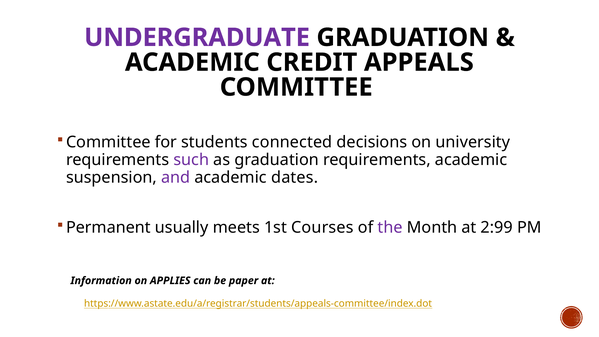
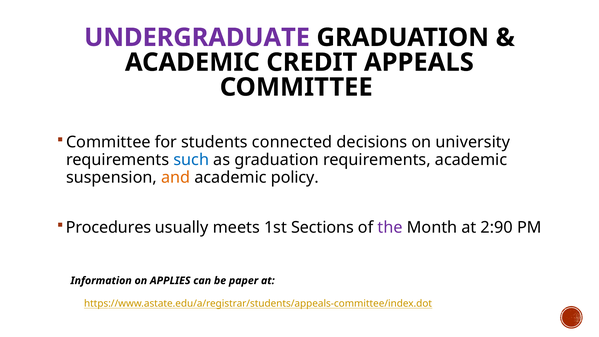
such colour: purple -> blue (191, 160)
and colour: purple -> orange (176, 177)
dates: dates -> policy (295, 177)
Permanent: Permanent -> Procedures (108, 227)
Courses: Courses -> Sections (322, 227)
2:99: 2:99 -> 2:90 (497, 227)
